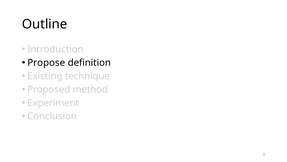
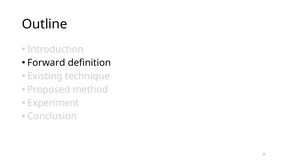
Propose: Propose -> Forward (46, 62)
